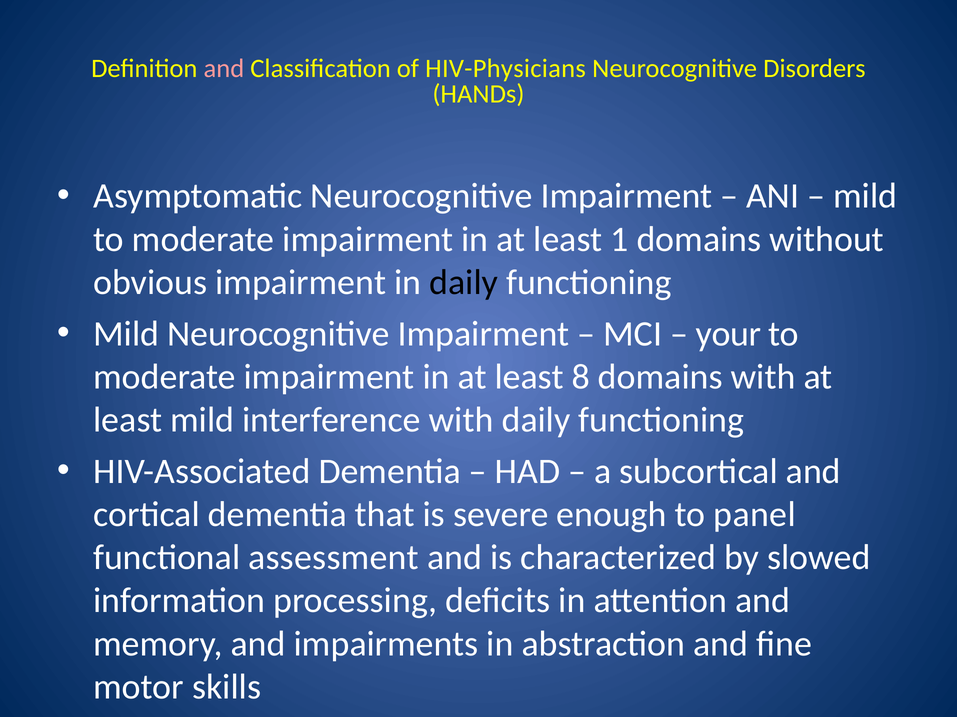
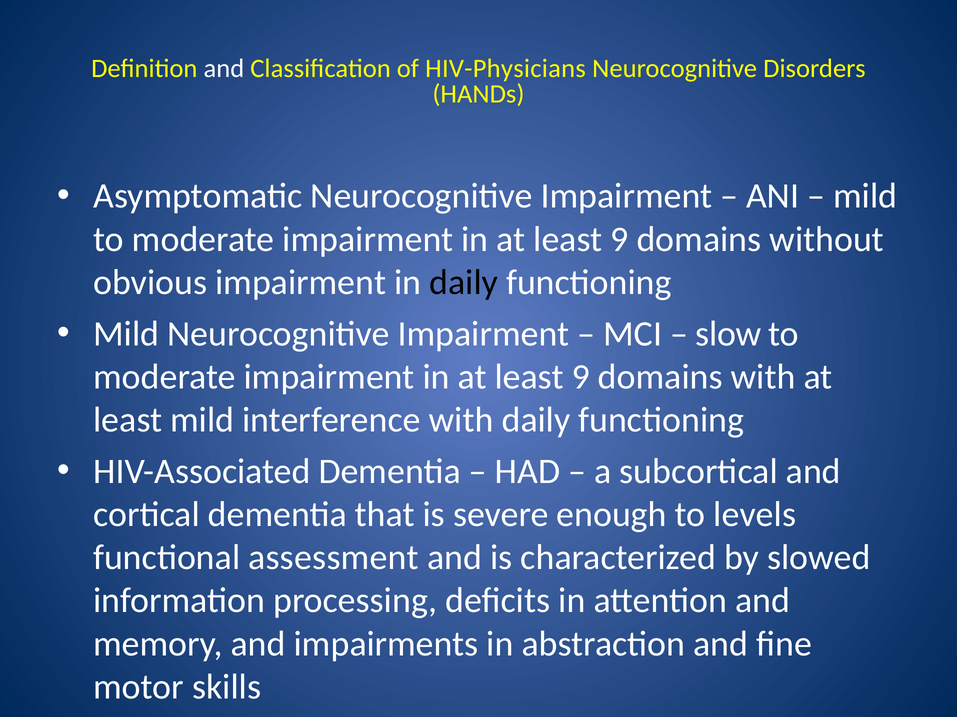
and colour: pink -> white (224, 69)
1: 1 -> 9 (619, 239)
your: your -> slow (728, 334)
8: 8 -> 9 (581, 377)
panel: panel -> levels (755, 515)
